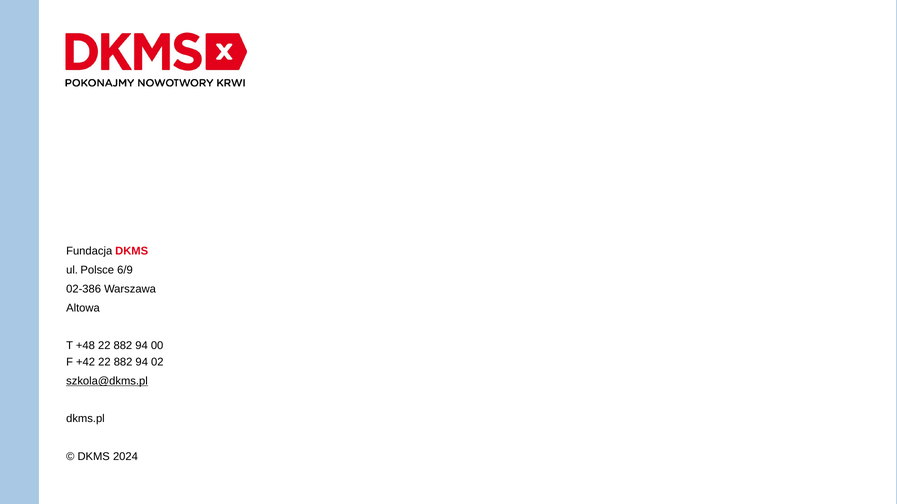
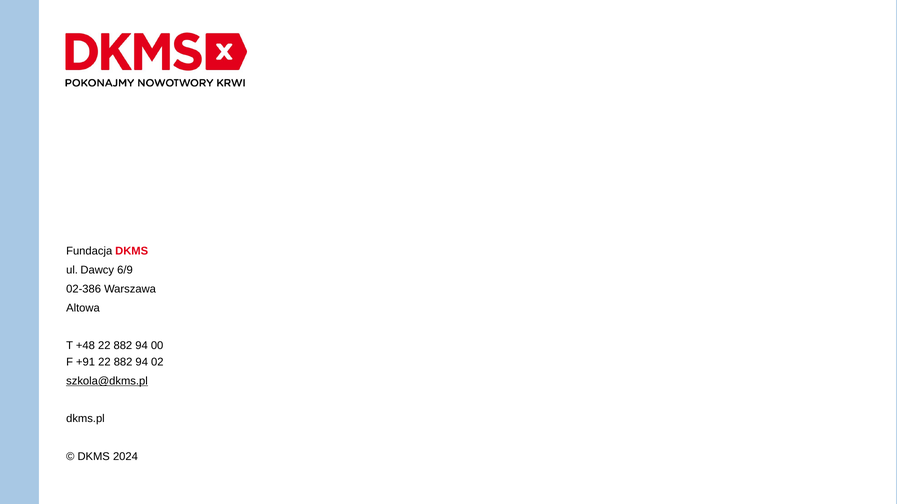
Polsce: Polsce -> Dawcy (97, 270)
+42: +42 -> +91 (86, 362)
